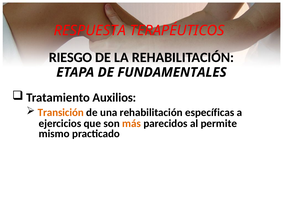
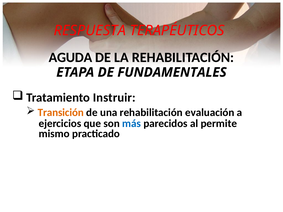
RIESGO: RIESGO -> AGUDA (70, 58)
Auxilios: Auxilios -> Instruir (114, 98)
específicas: específicas -> evaluación (210, 113)
más colour: orange -> blue (132, 124)
